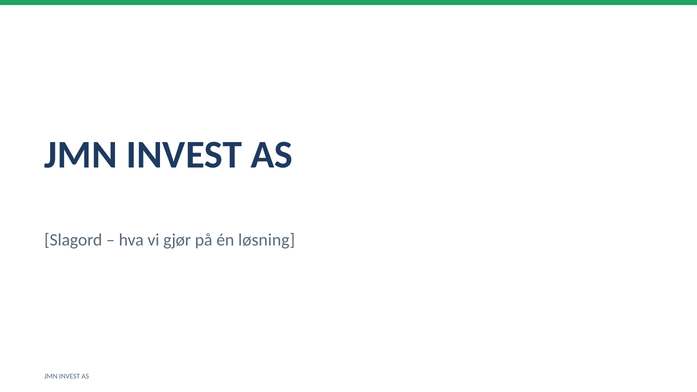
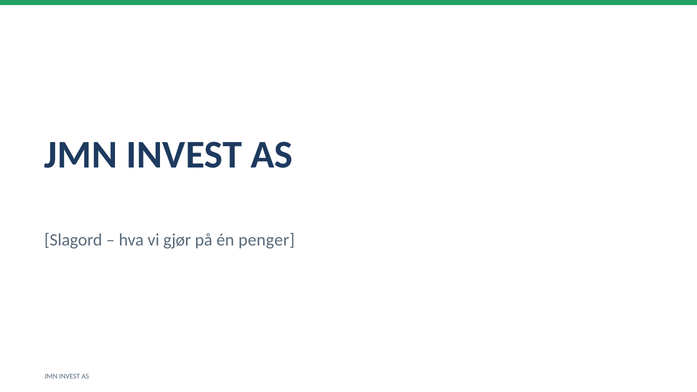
løsning: løsning -> penger (267, 240)
